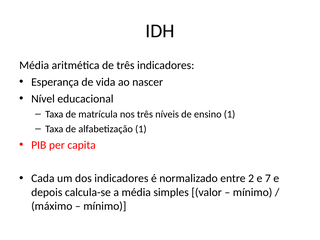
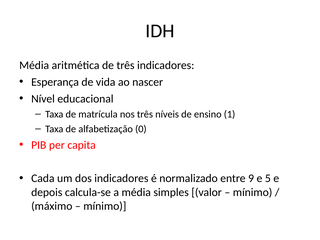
alfabetização 1: 1 -> 0 (141, 129)
2: 2 -> 9 (251, 178)
7: 7 -> 5 (268, 178)
